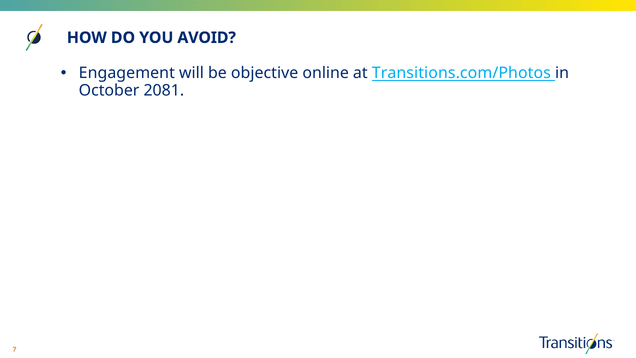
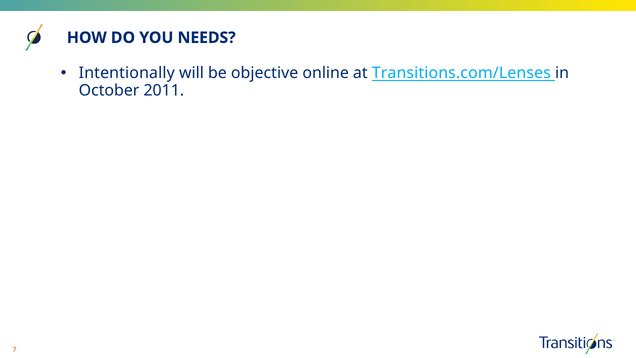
AVOID: AVOID -> NEEDS (207, 38)
Engagement: Engagement -> Intentionally (127, 73)
Transitions.com/Photos: Transitions.com/Photos -> Transitions.com/Lenses (461, 73)
2081: 2081 -> 2011 (164, 90)
